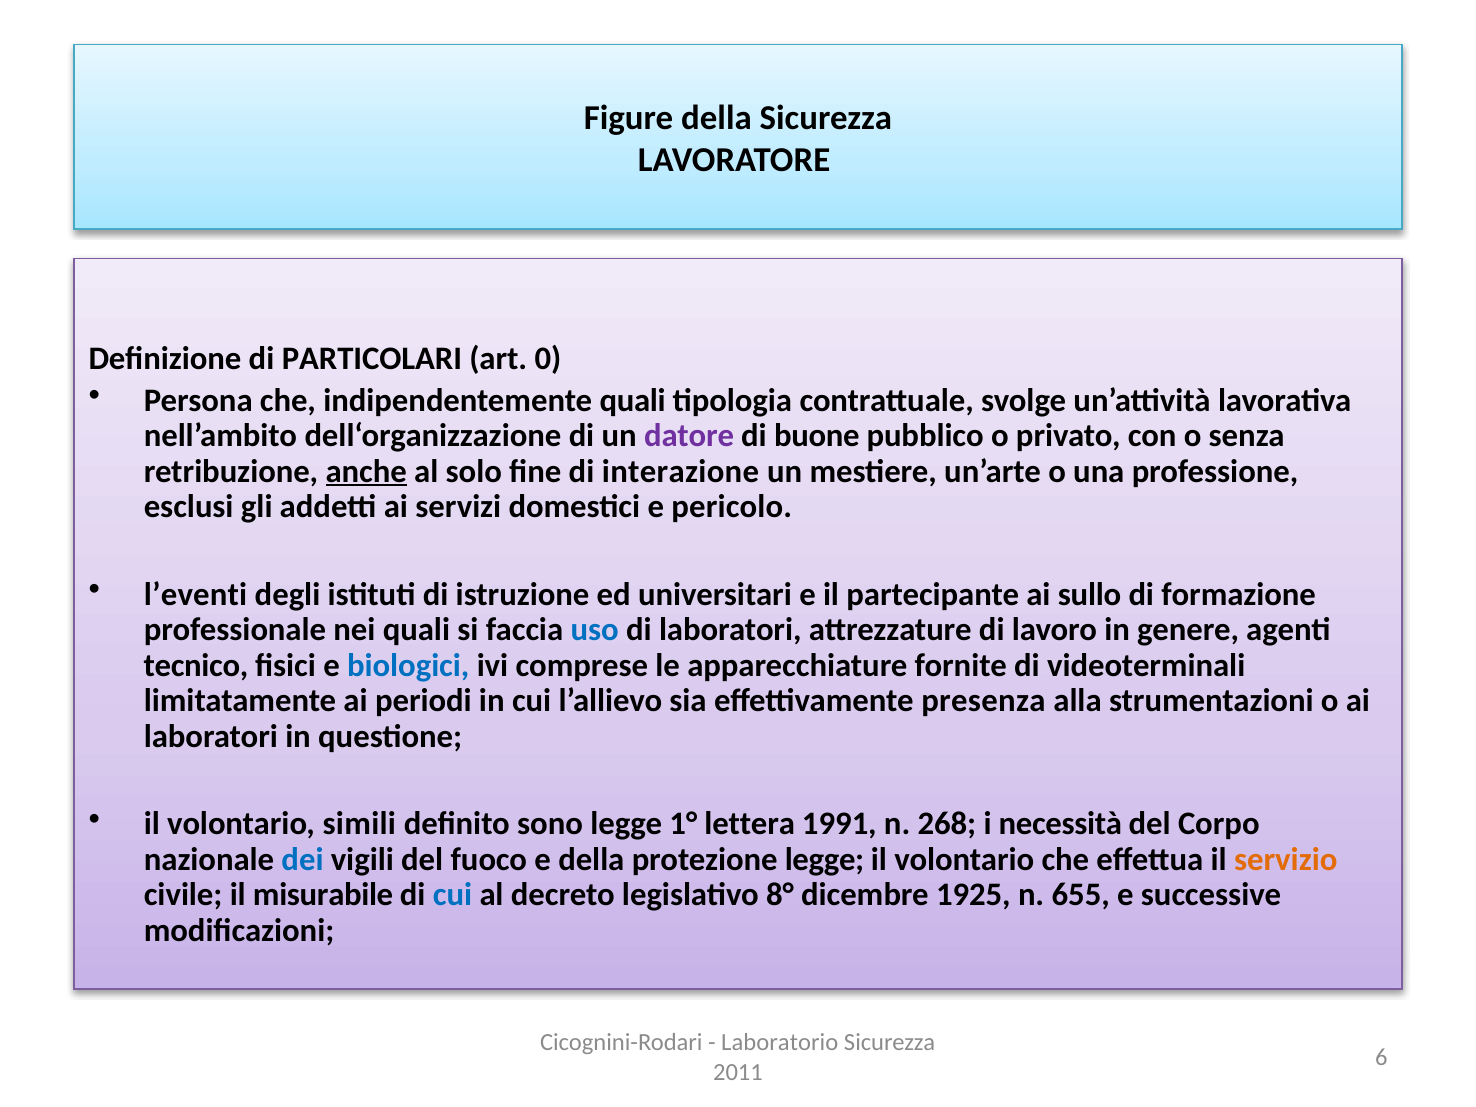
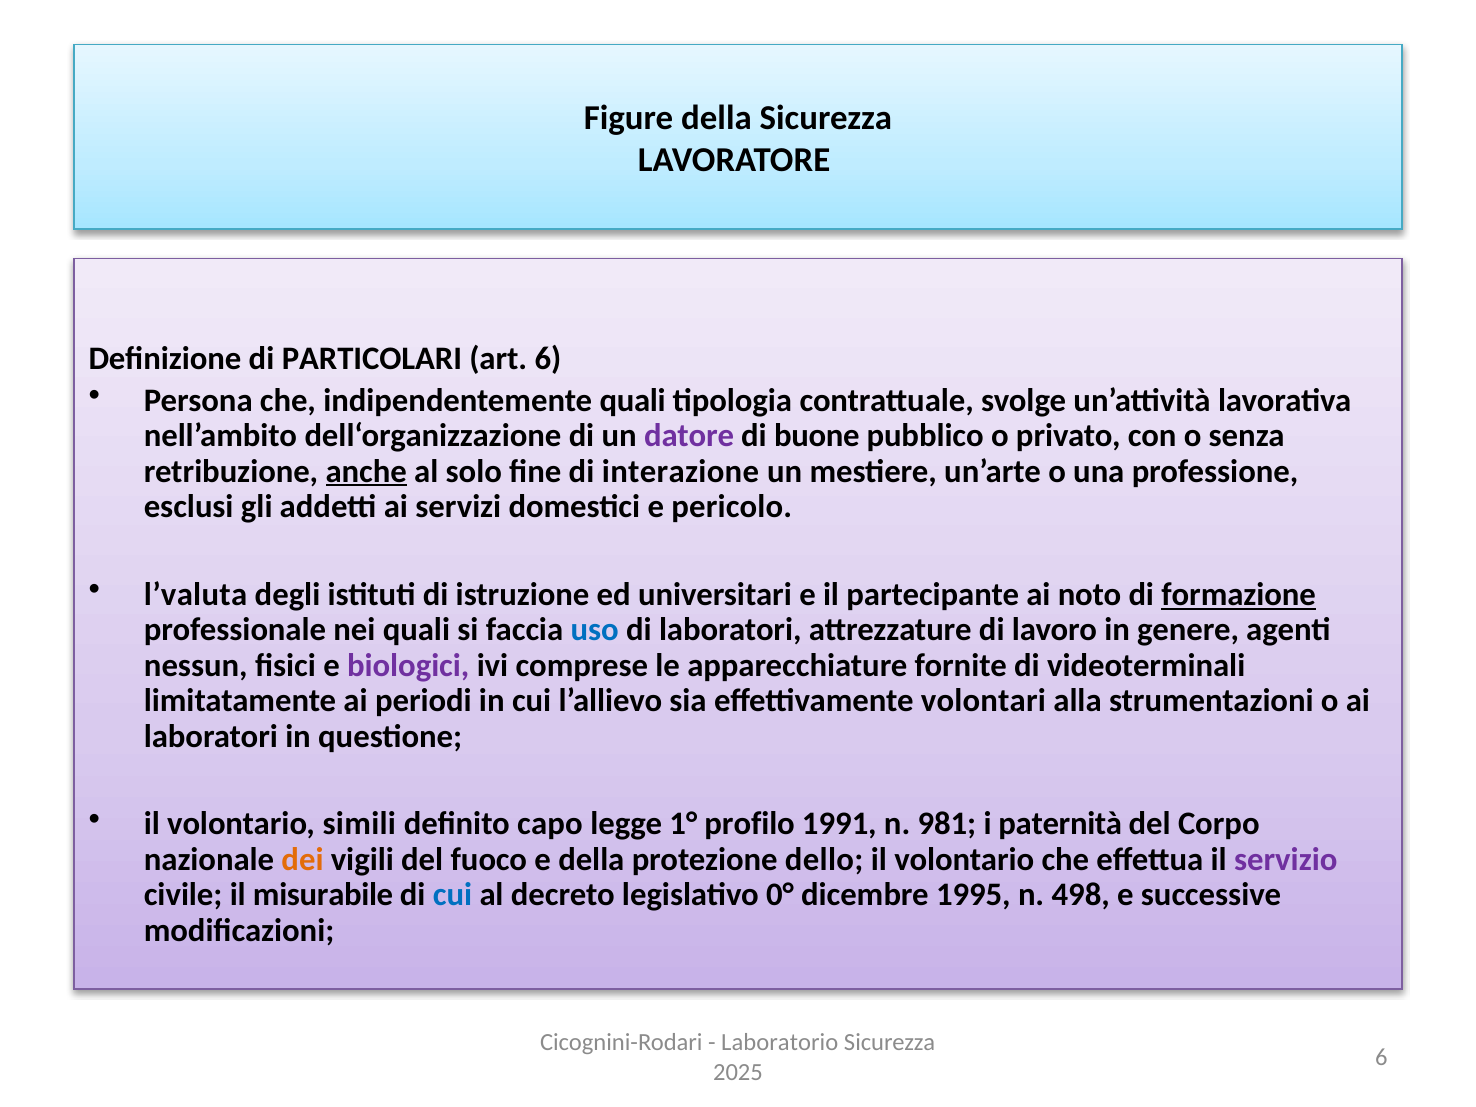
art 0: 0 -> 6 (548, 358)
l’eventi: l’eventi -> l’valuta (196, 595)
sullo: sullo -> noto (1090, 595)
formazione underline: none -> present (1239, 595)
tecnico: tecnico -> nessun (196, 665)
biologici colour: blue -> purple (408, 665)
presenza: presenza -> volontari (983, 701)
sono: sono -> capo (550, 824)
lettera: lettera -> profilo (750, 824)
268: 268 -> 981 (947, 824)
necessità: necessità -> paternità (1060, 824)
dei colour: blue -> orange (302, 860)
protezione legge: legge -> dello (824, 860)
servizio colour: orange -> purple (1286, 860)
8°: 8° -> 0° (780, 895)
1925: 1925 -> 1995 (973, 895)
655: 655 -> 498 (1081, 895)
2011: 2011 -> 2025 (738, 1072)
